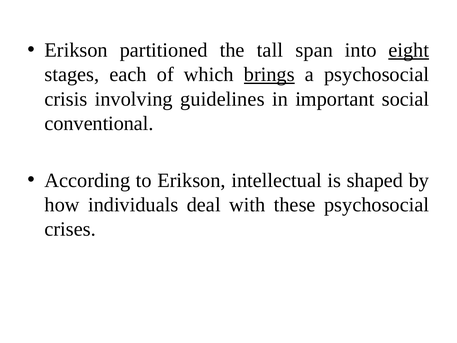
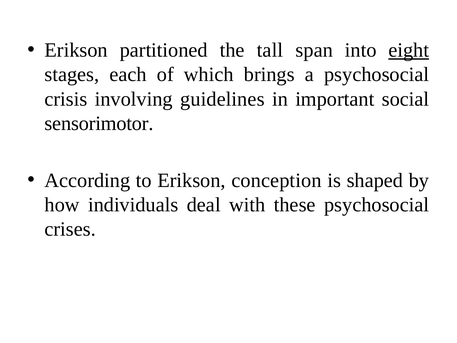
brings underline: present -> none (269, 75)
conventional: conventional -> sensorimotor (99, 123)
intellectual: intellectual -> conception (277, 180)
